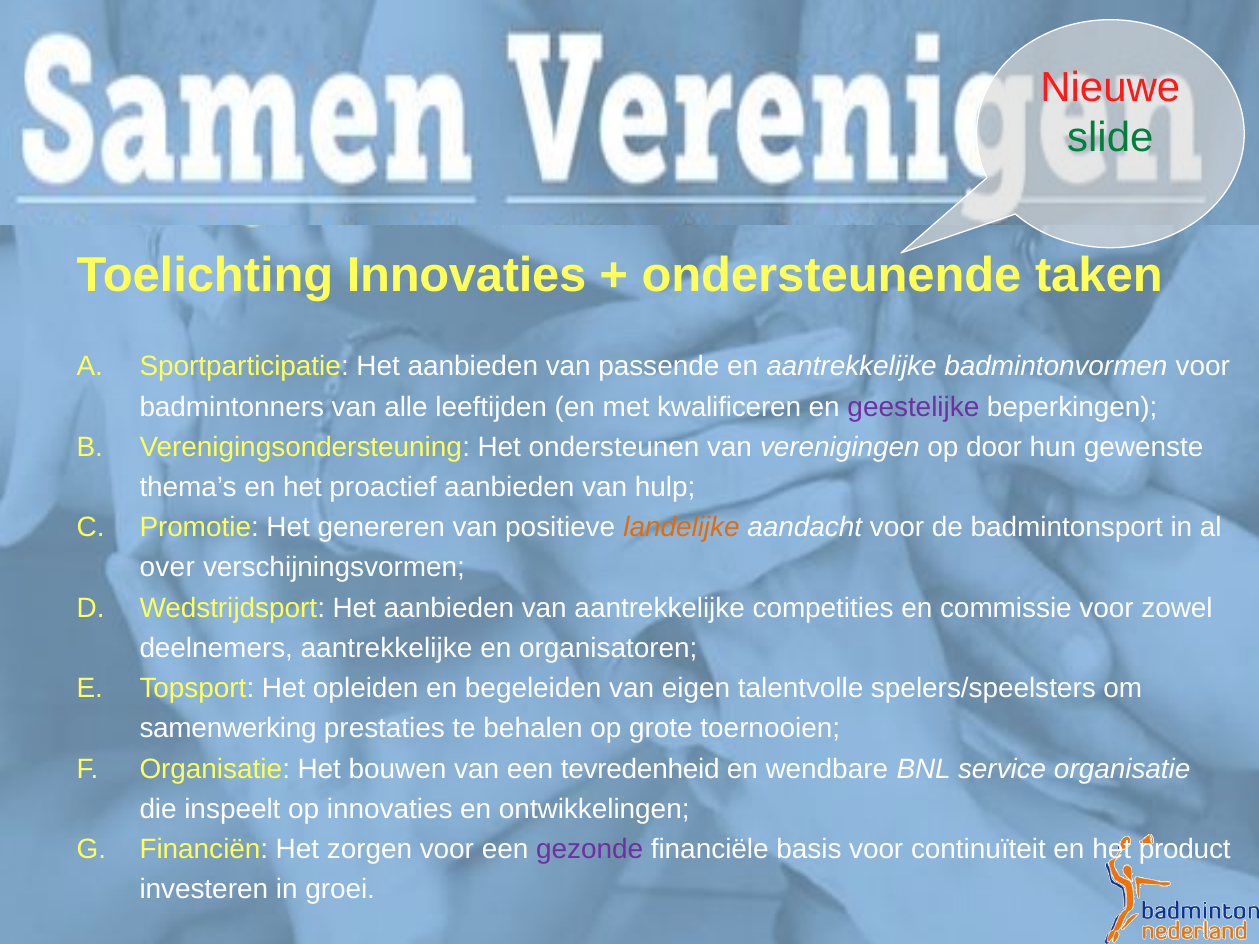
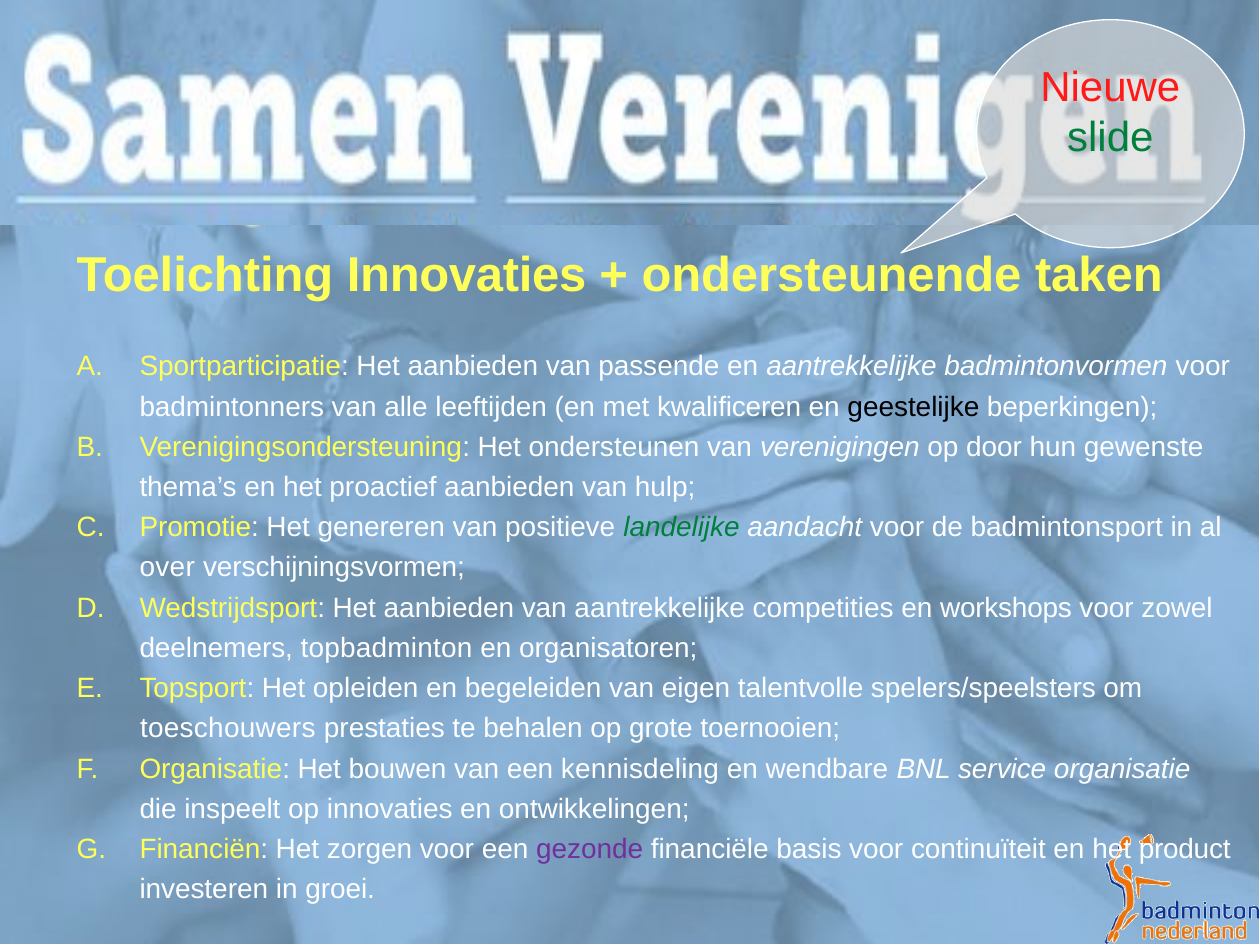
geestelijke colour: purple -> black (913, 407)
landelijke colour: orange -> green (682, 528)
commissie: commissie -> workshops (1006, 608)
deelnemers aantrekkelijke: aantrekkelijke -> topbadminton (386, 648)
samenwerking: samenwerking -> toeschouwers (228, 729)
tevredenheid: tevredenheid -> kennisdeling (640, 769)
